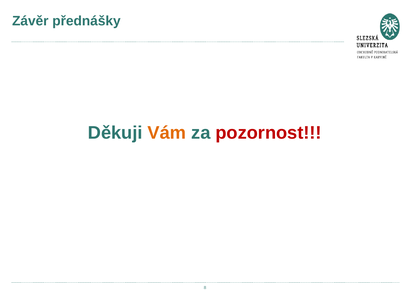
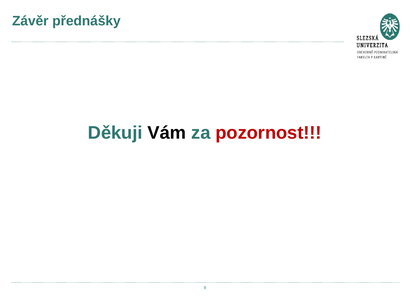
Vám colour: orange -> black (167, 133)
